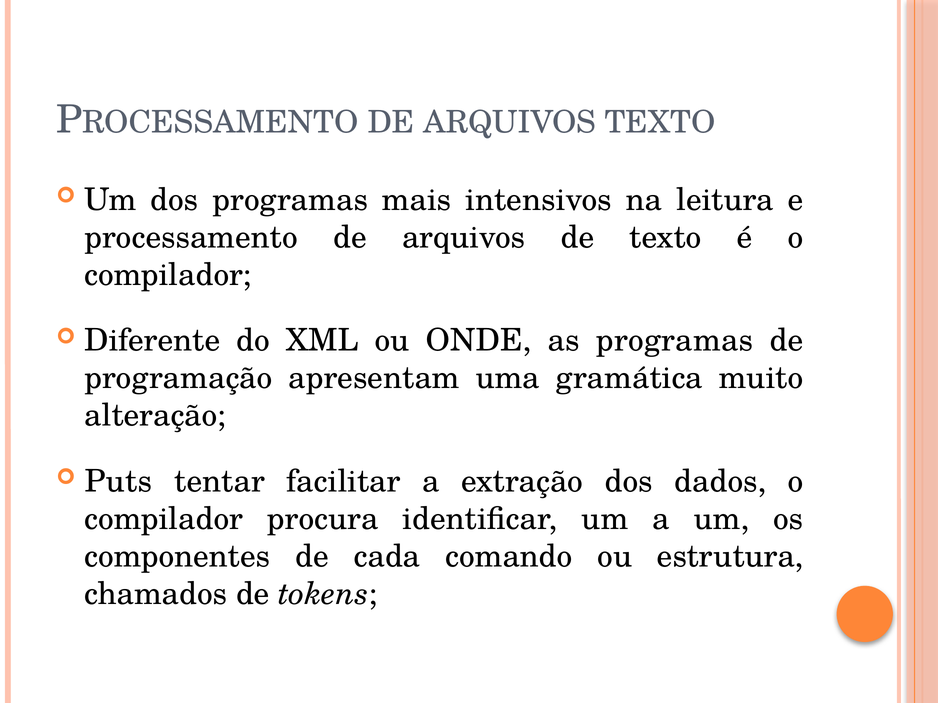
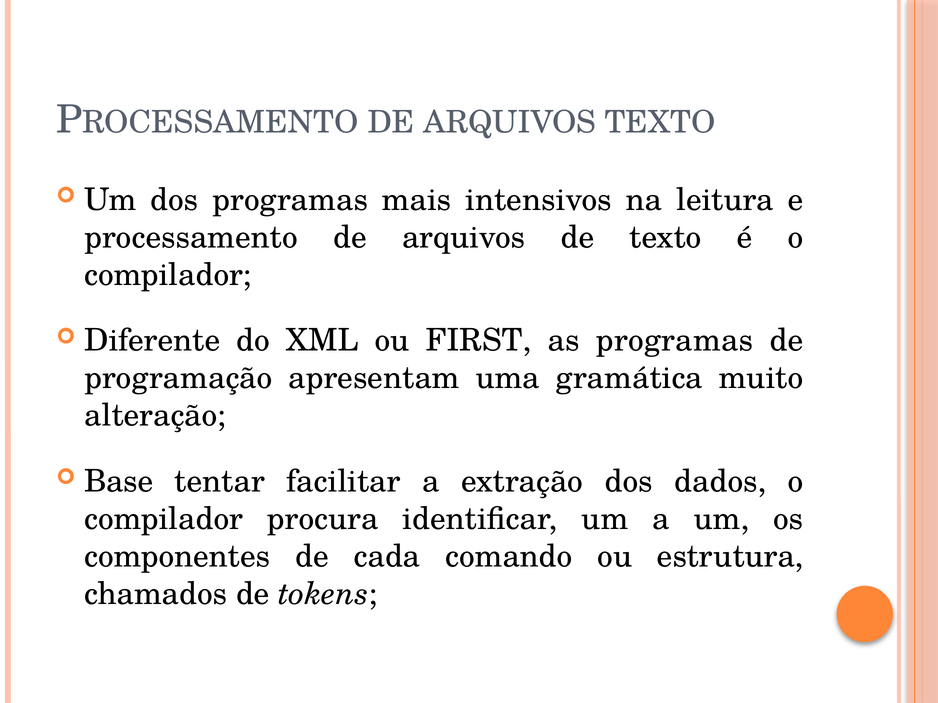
ONDE: ONDE -> FIRST (479, 341)
Puts: Puts -> Base (119, 482)
